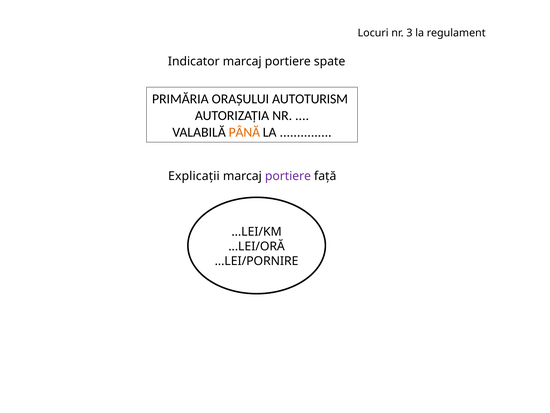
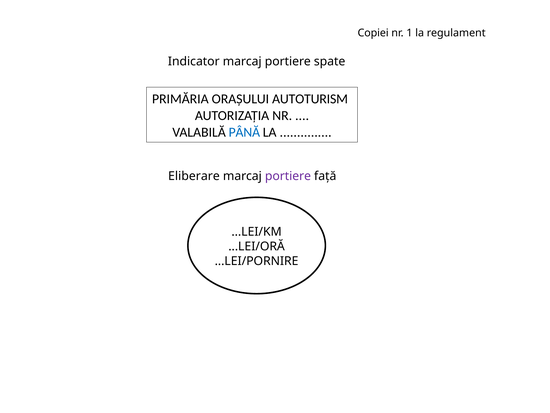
Locuri: Locuri -> Copiei (373, 33)
3: 3 -> 1 (409, 33)
PÂNĂ colour: orange -> blue (244, 132)
Explicații: Explicații -> Eliberare (194, 176)
